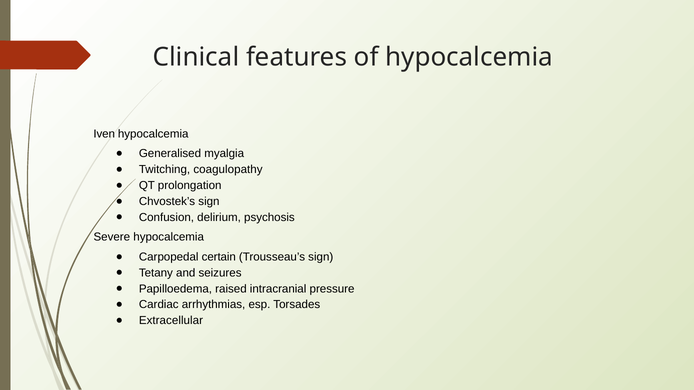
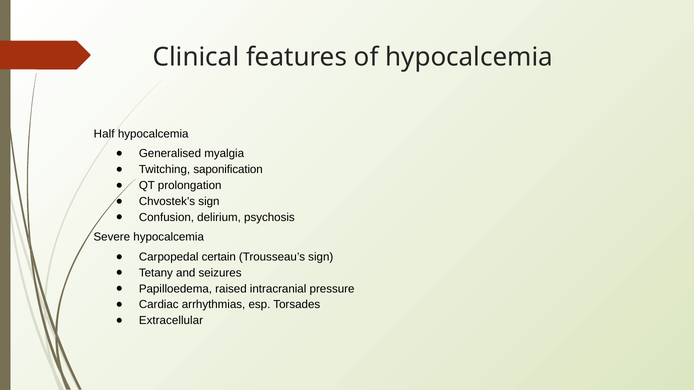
Iven: Iven -> Half (104, 134)
coagulopathy: coagulopathy -> saponification (228, 170)
